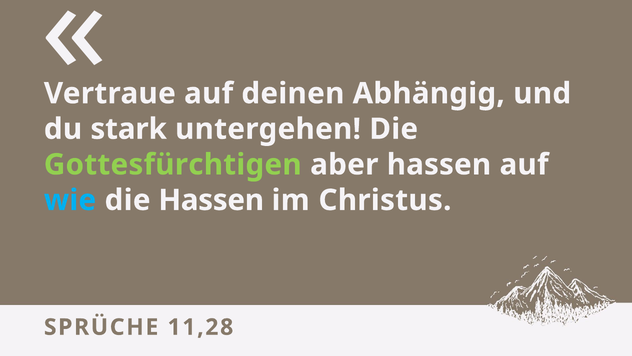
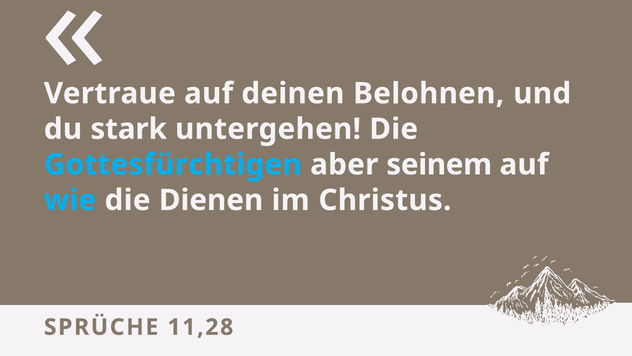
Abhängig: Abhängig -> Belohnen (429, 93)
Gottesfürchtigen colour: light green -> light blue (173, 165)
aber hassen: hassen -> seinem (439, 165)
die Hassen: Hassen -> Dienen (211, 200)
